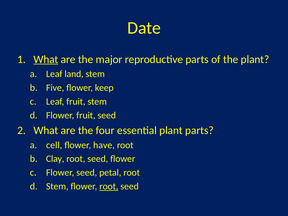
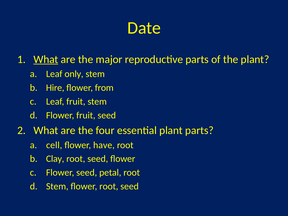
land: land -> only (74, 74)
Five: Five -> Hire (55, 88)
keep: keep -> from (104, 88)
root underline: present -> none (109, 186)
